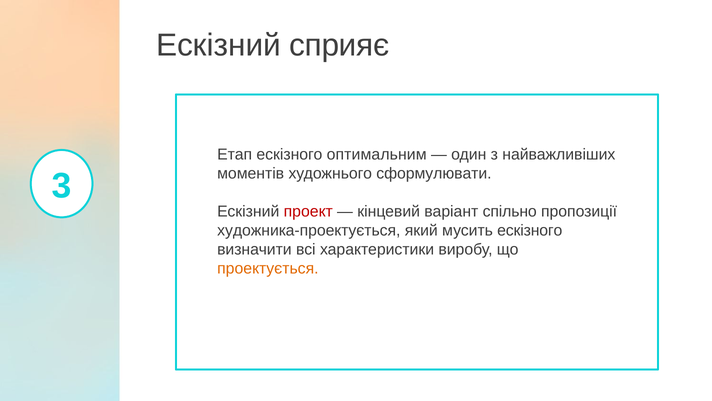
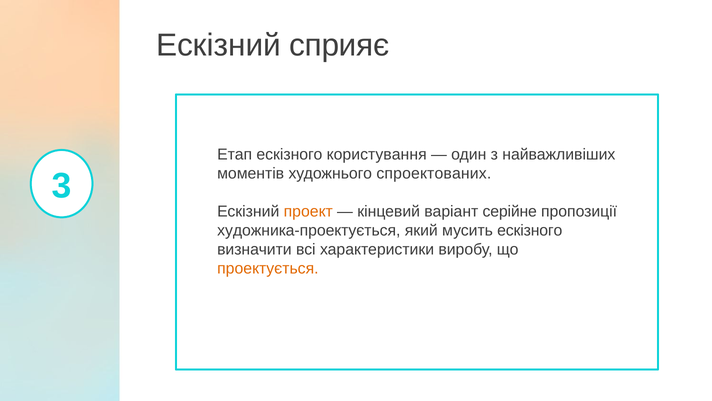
оптимальним: оптимальним -> користування (377, 154)
сформулювати: сформулювати -> спроектованих (434, 173)
проект colour: red -> orange (308, 211)
спільно: спільно -> серійне (510, 211)
